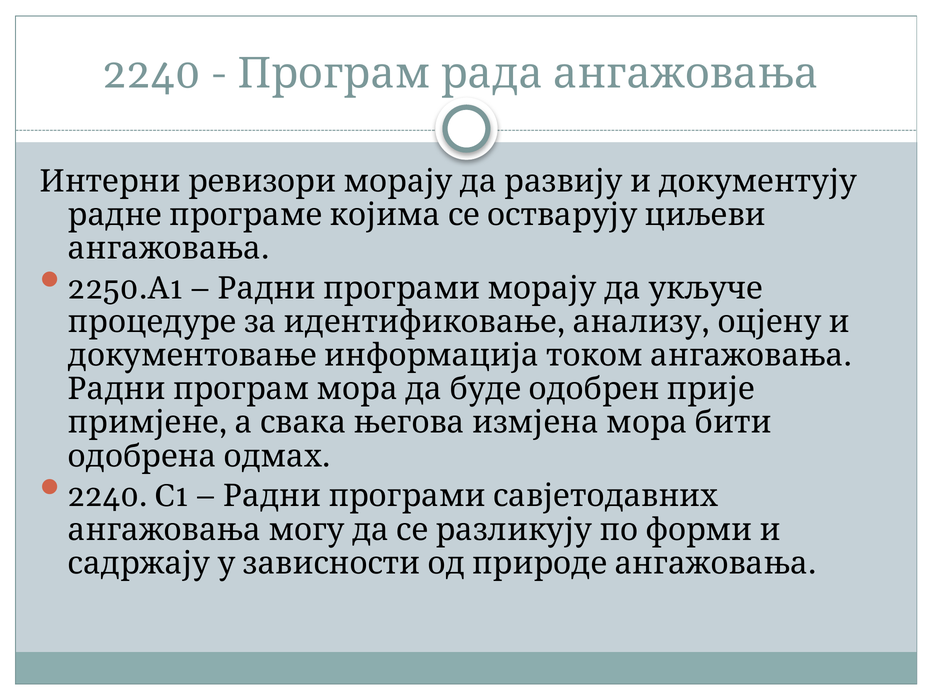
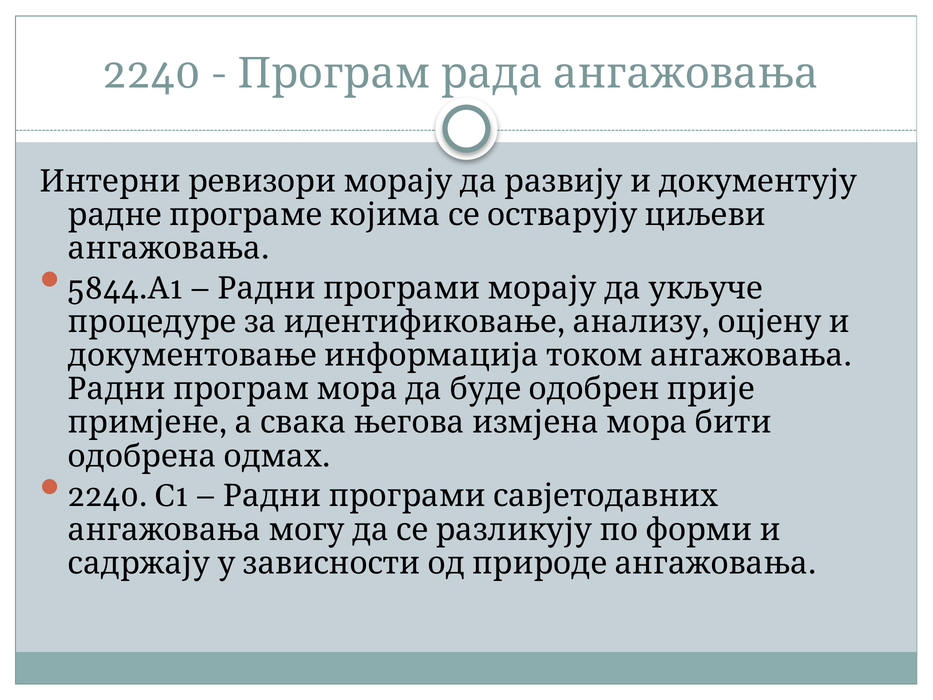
2250: 2250 -> 5844 (108, 288)
